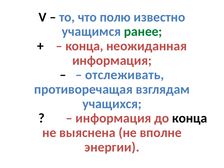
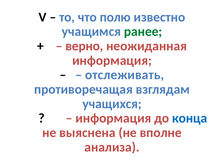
конца: конца -> верно (84, 46)
конца colour: black -> blue (190, 118)
энергии: энергии -> анализа (112, 147)
